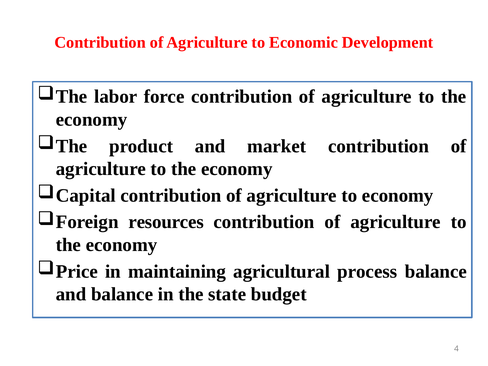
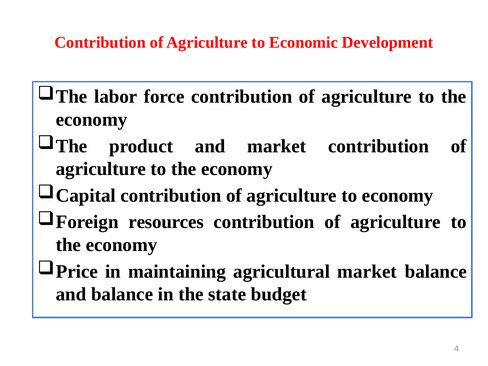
agricultural process: process -> market (367, 271)
